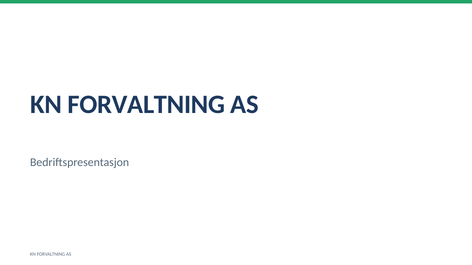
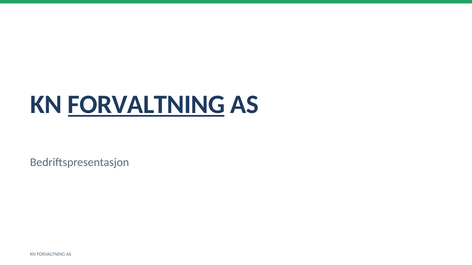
FORVALTNING underline: none -> present (146, 105)
